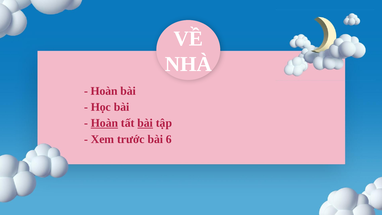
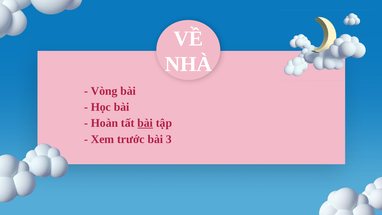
Hoàn: Hoàn -> Vòng (104, 91)
Hoàn underline: present -> none (104, 123)
6: 6 -> 3 (169, 139)
